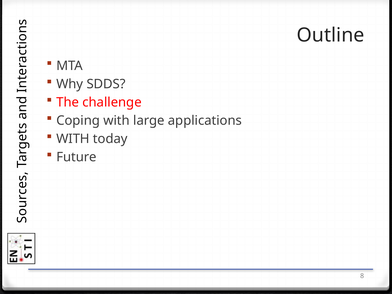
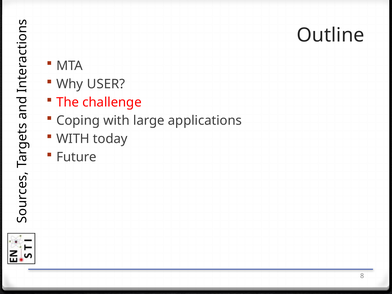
SDDS: SDDS -> USER (106, 84)
